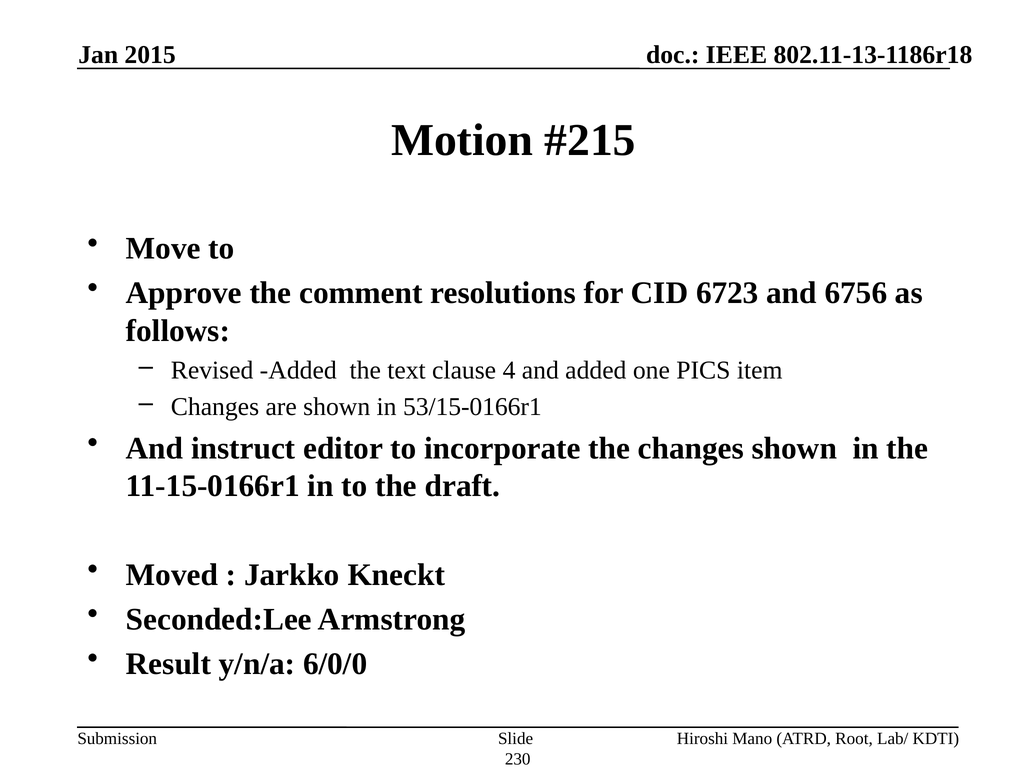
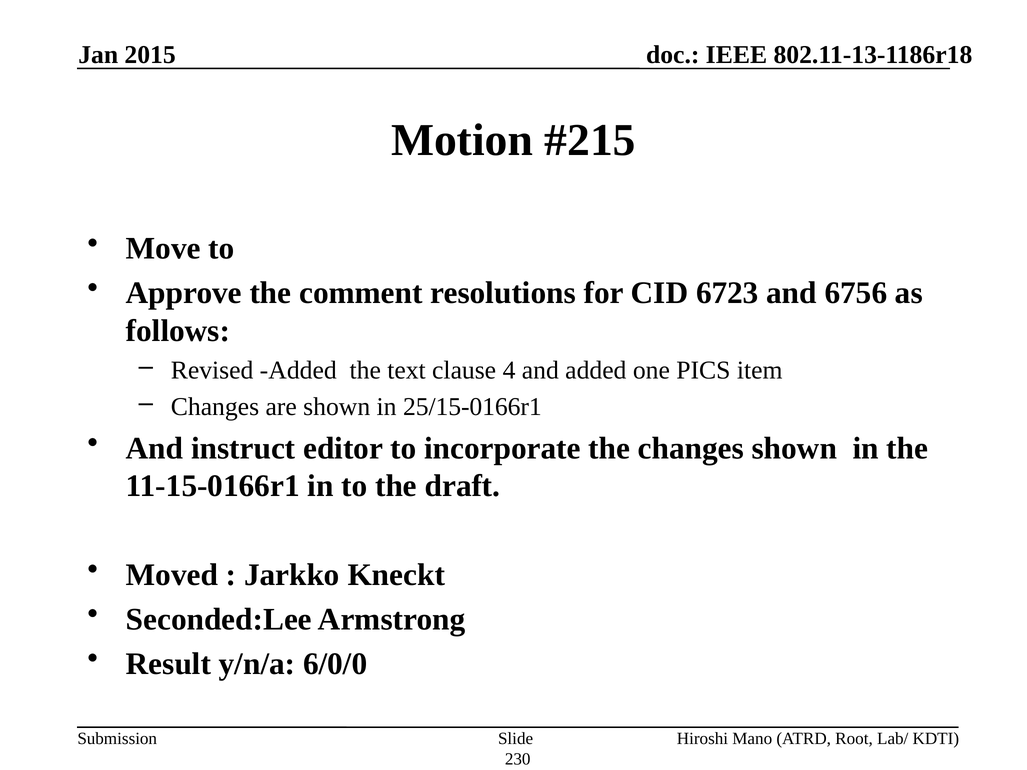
53/15-0166r1: 53/15-0166r1 -> 25/15-0166r1 (472, 407)
